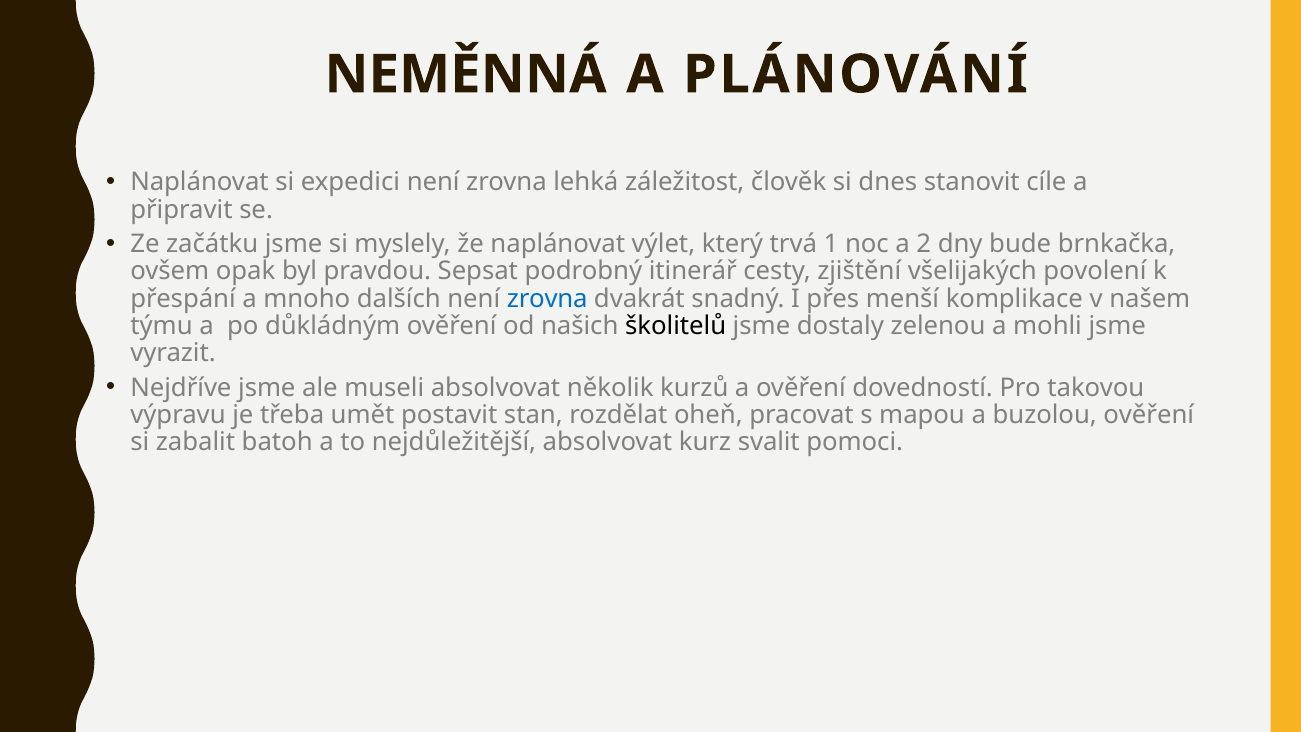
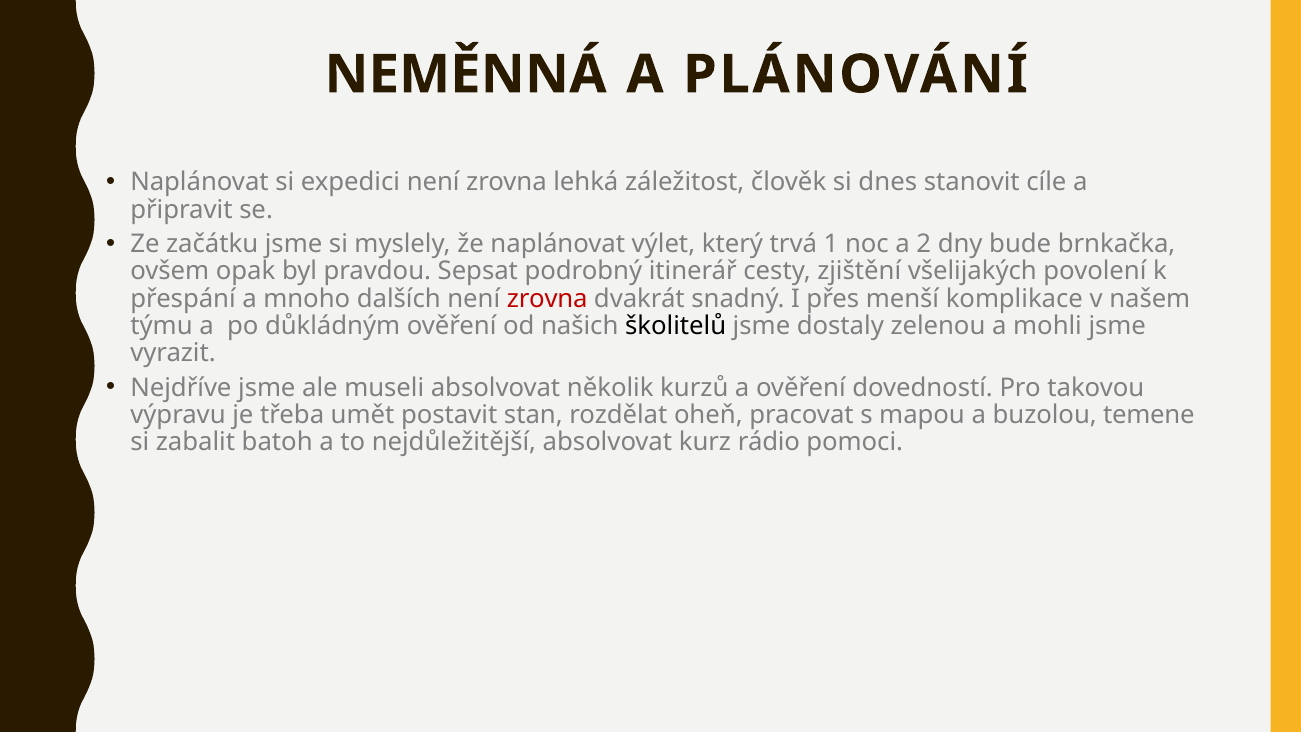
zrovna colour: blue -> red (547, 299)
buzolou ověření: ověření -> temene (1149, 415)
svalit: svalit -> rádio (769, 442)
